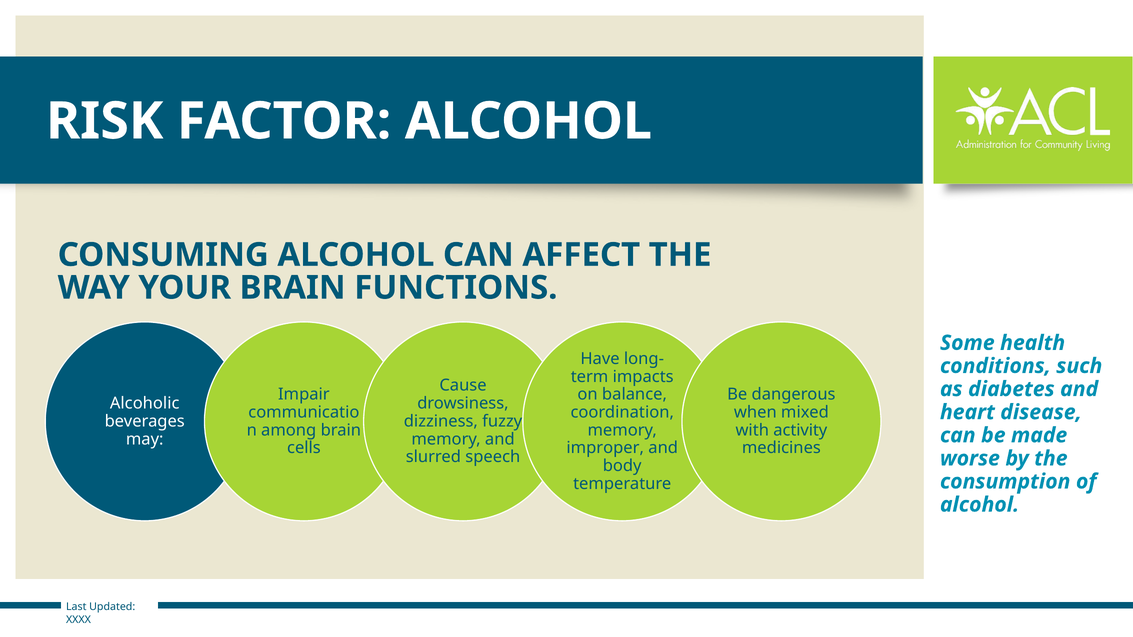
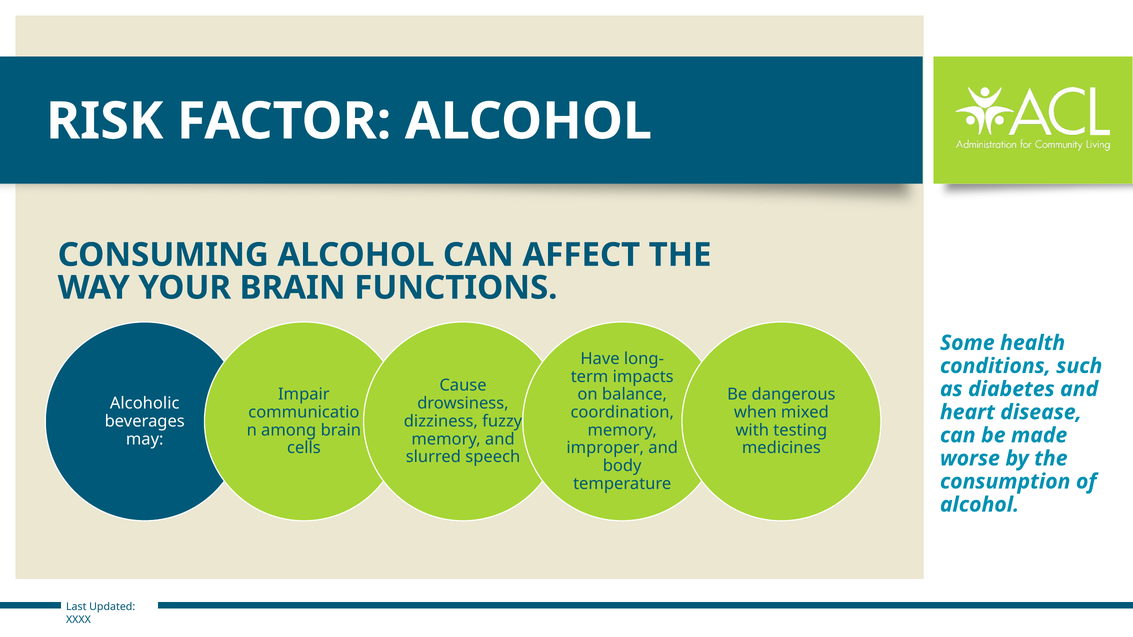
activity: activity -> testing (800, 430)
